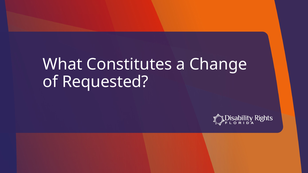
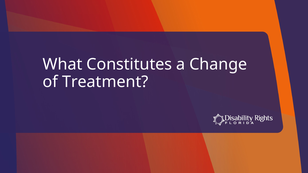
Requested: Requested -> Treatment (105, 82)
